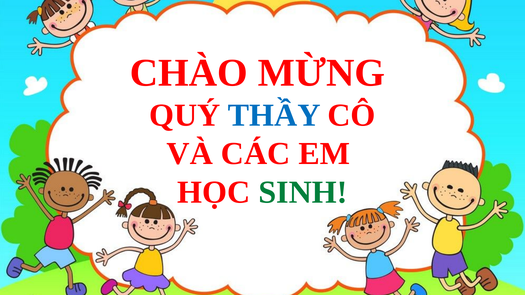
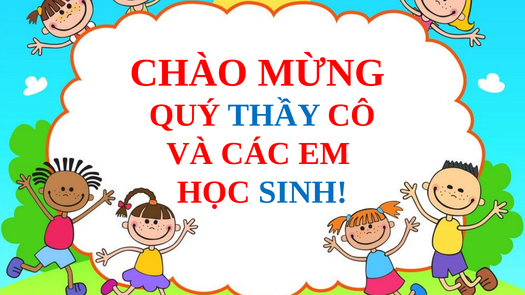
SINH colour: green -> blue (303, 192)
